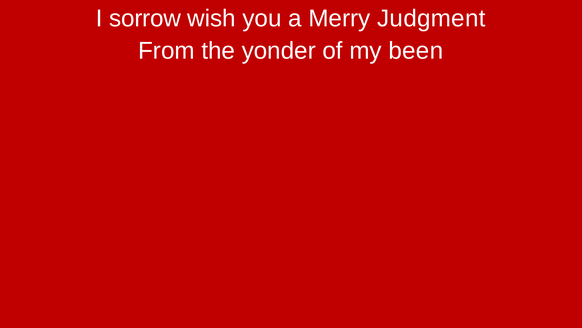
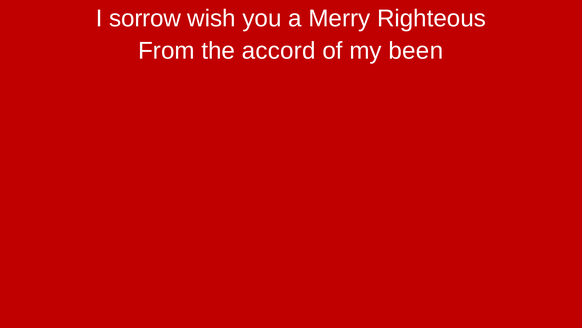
Judgment: Judgment -> Righteous (432, 18)
yonder: yonder -> accord (279, 51)
